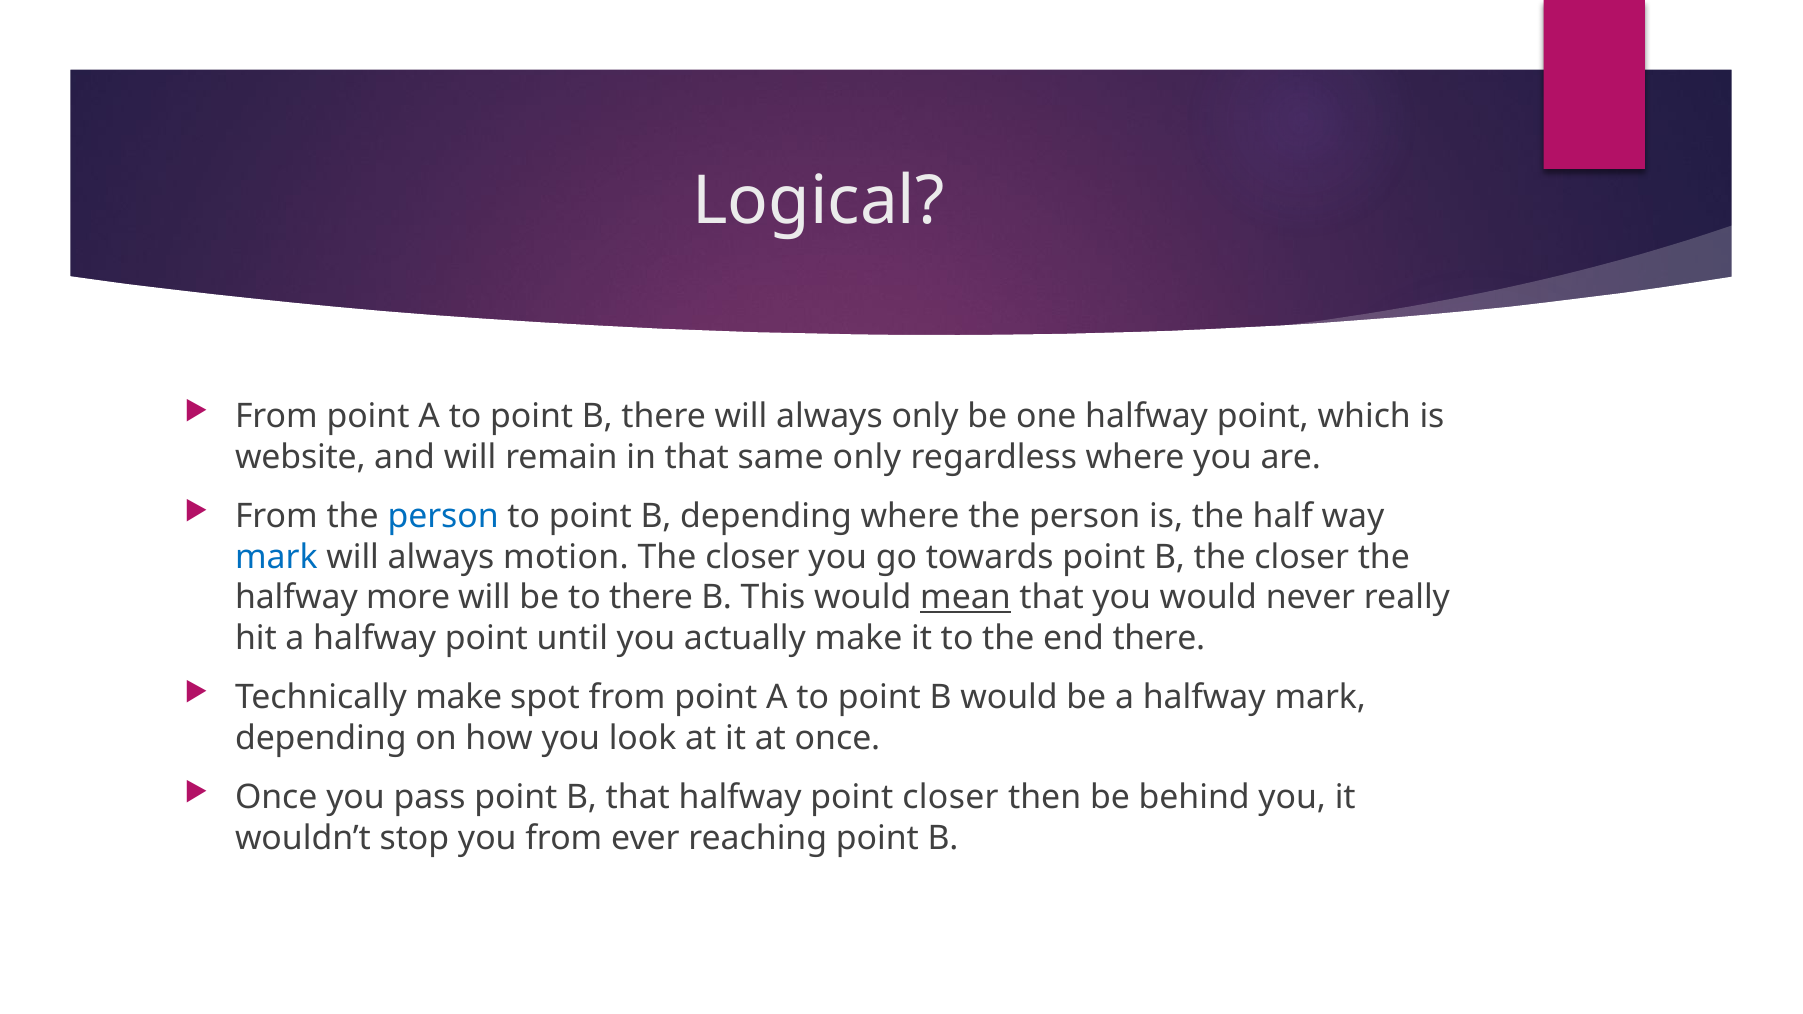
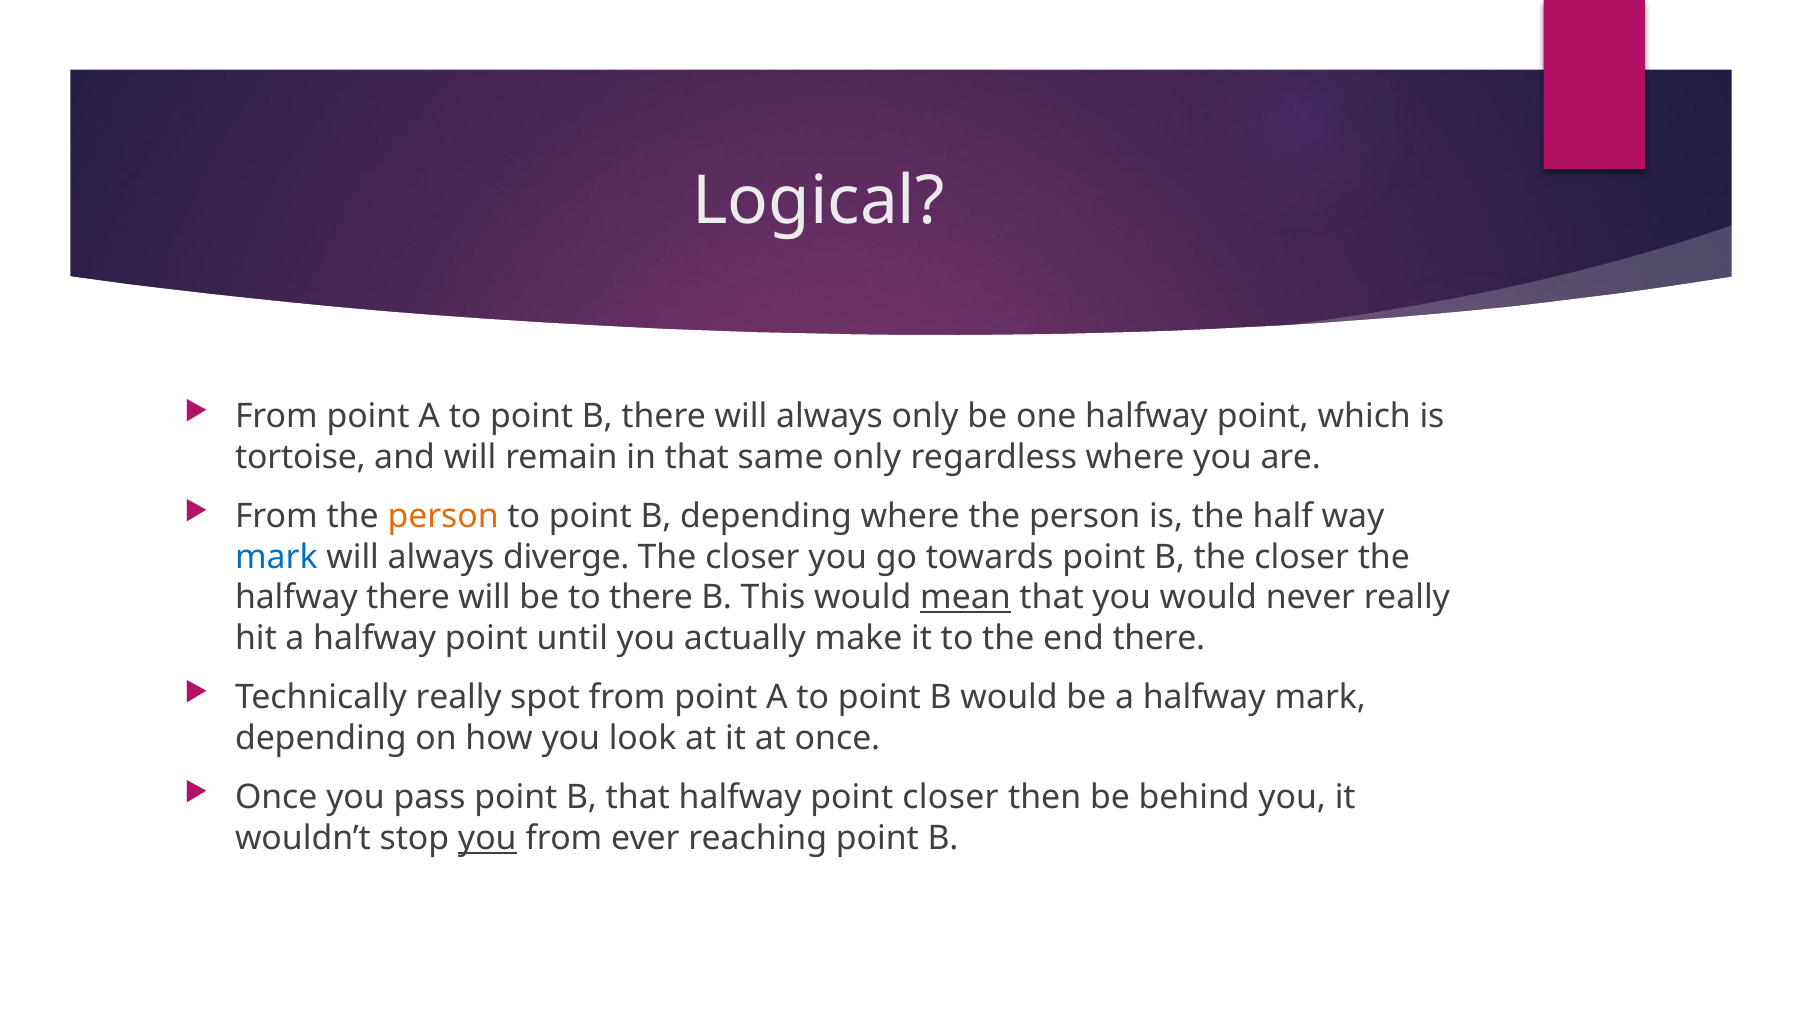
website: website -> tortoise (300, 457)
person colour: blue -> orange (443, 517)
motion: motion -> diverge (566, 557)
halfway more: more -> there (408, 598)
Technically make: make -> really (459, 698)
you underline: none -> present (487, 838)
